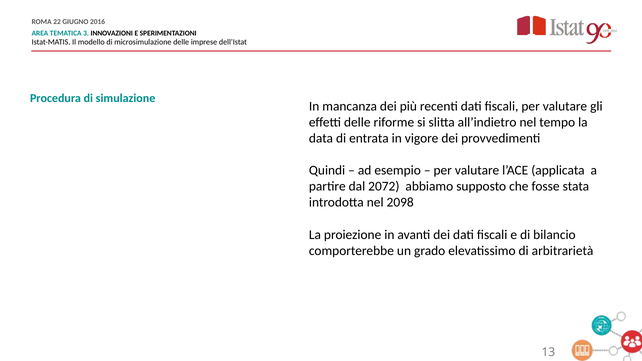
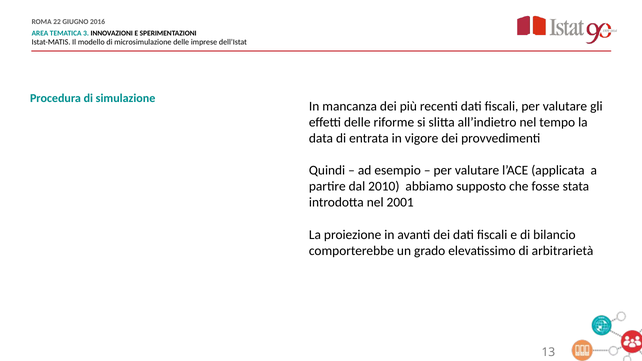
2072: 2072 -> 2010 (384, 187)
2098: 2098 -> 2001 (400, 203)
